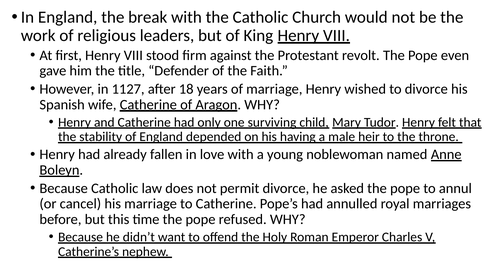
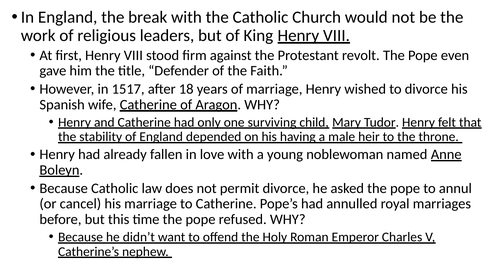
1127: 1127 -> 1517 (128, 89)
